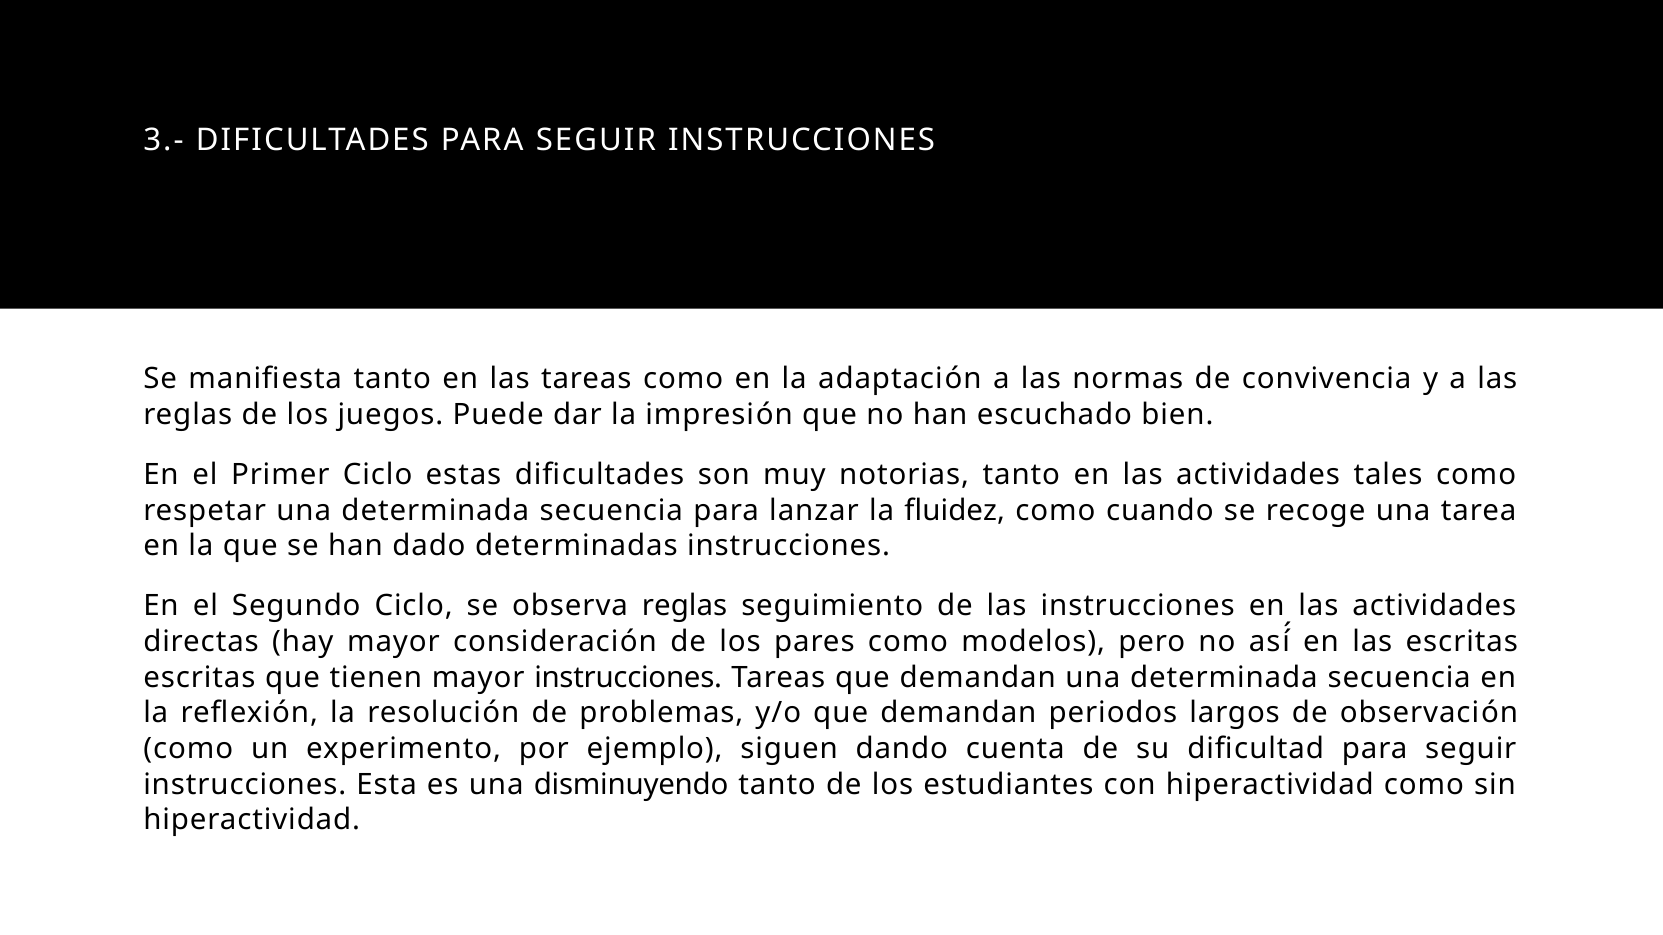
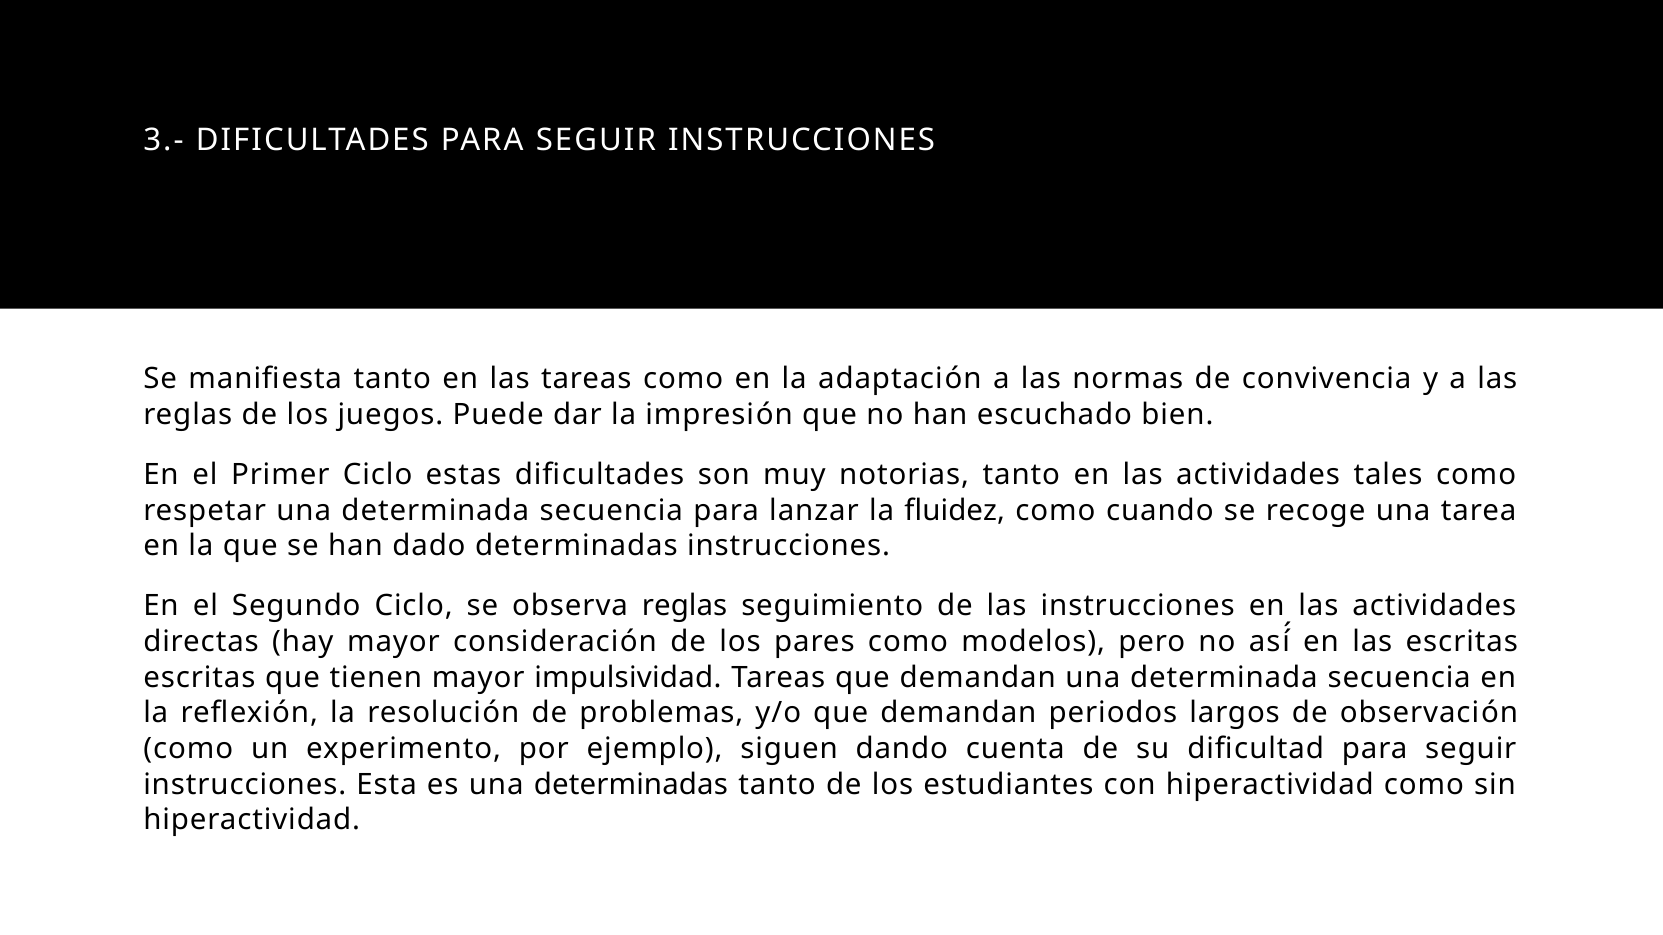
mayor instrucciones: instrucciones -> impulsividad (628, 678)
una disminuyendo: disminuyendo -> determinadas (631, 785)
